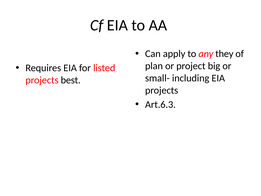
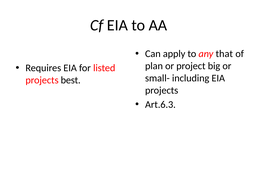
they: they -> that (224, 54)
